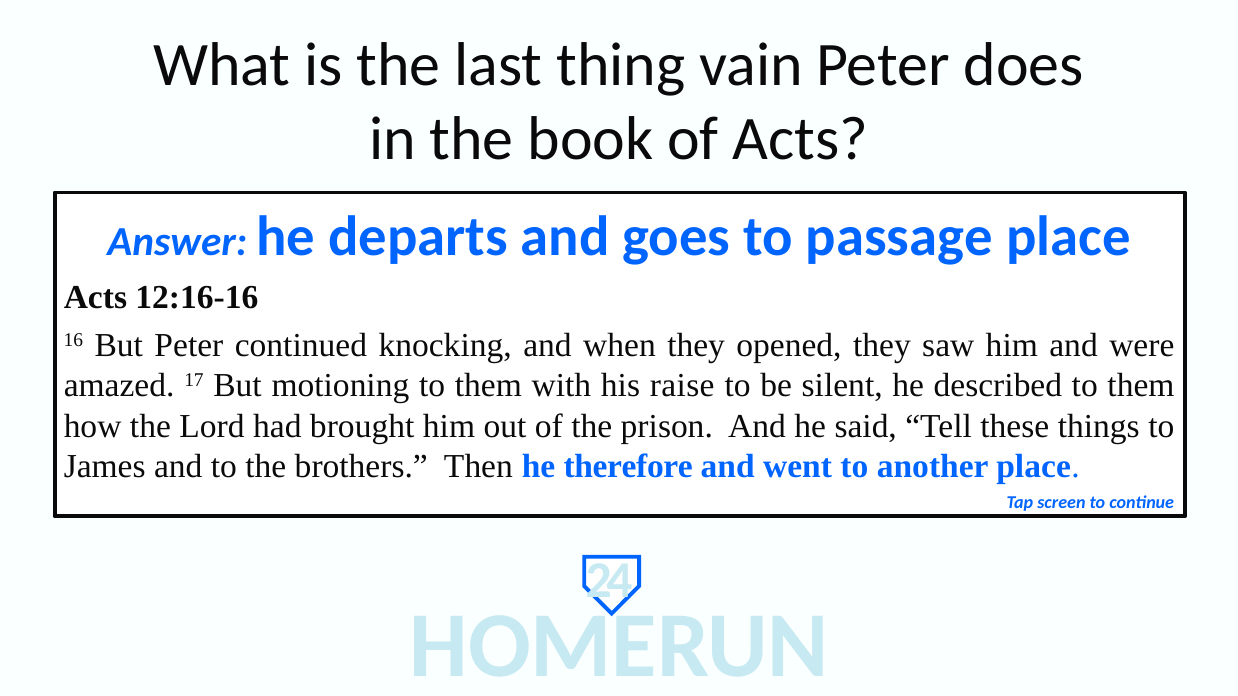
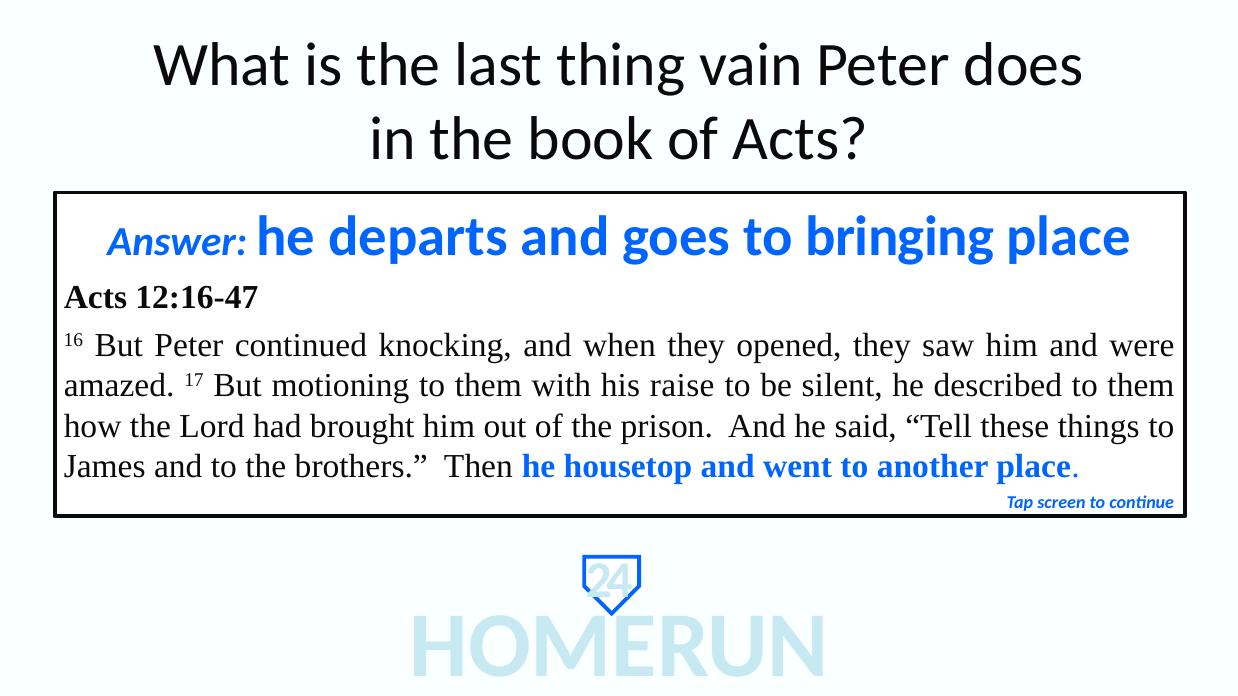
passage: passage -> bringing (900, 237)
12:16-16: 12:16-16 -> 12:16-47 (197, 298)
therefore: therefore -> housetop (628, 466)
